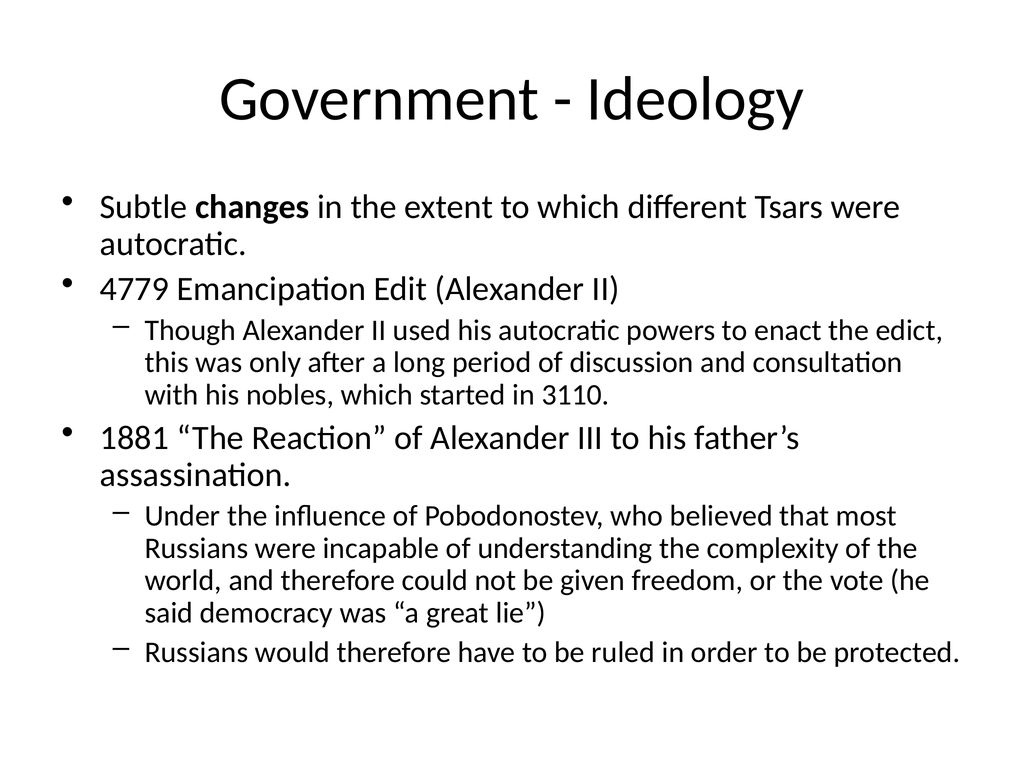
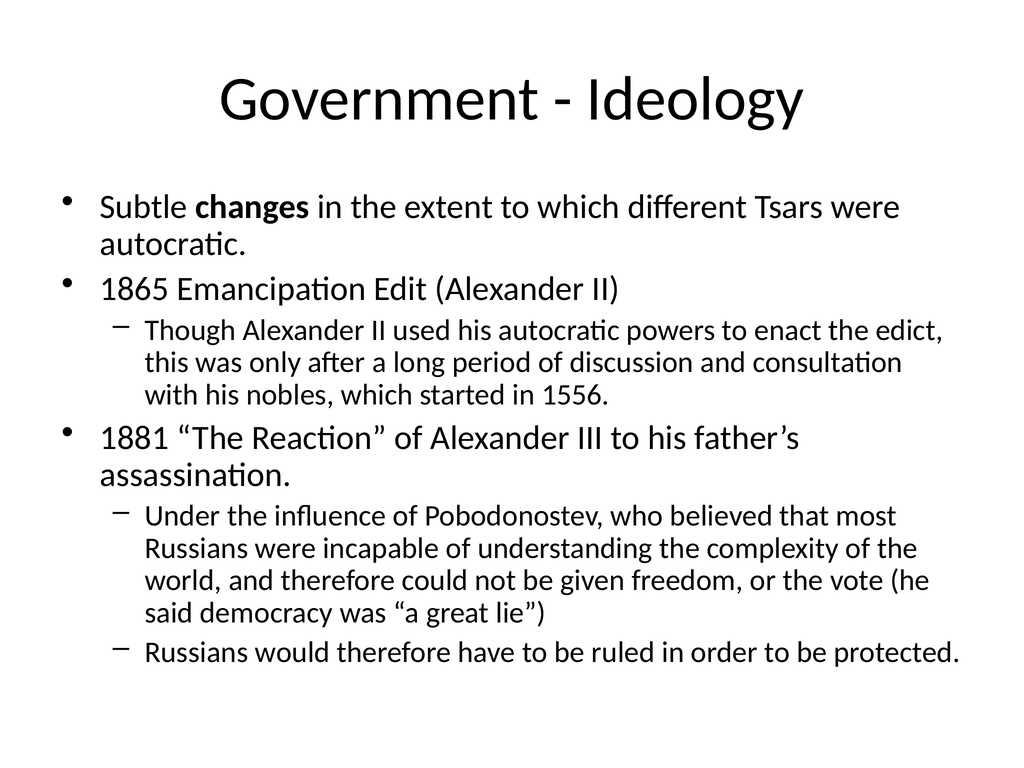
4779: 4779 -> 1865 (134, 289)
3110: 3110 -> 1556 (576, 395)
